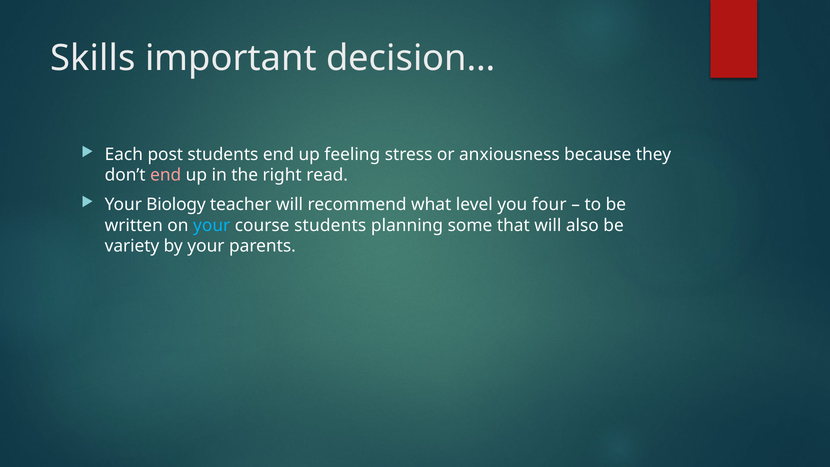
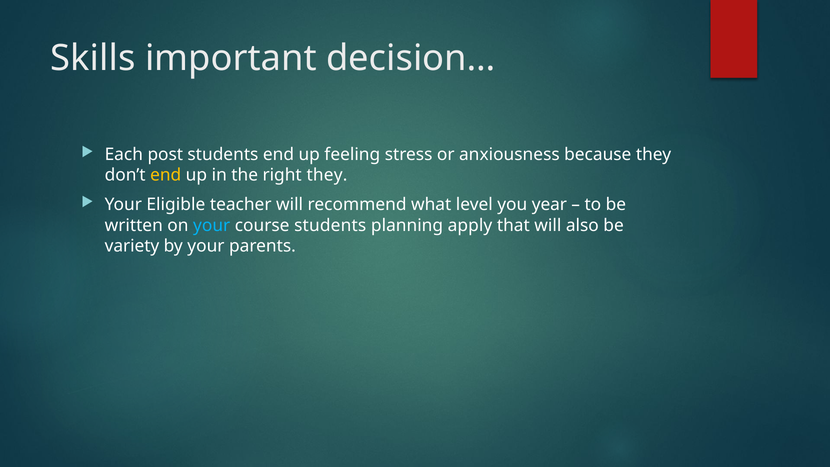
end colour: pink -> yellow (166, 175)
right read: read -> they (327, 175)
Biology: Biology -> Eligible (176, 205)
four: four -> year (549, 205)
some: some -> apply (470, 225)
